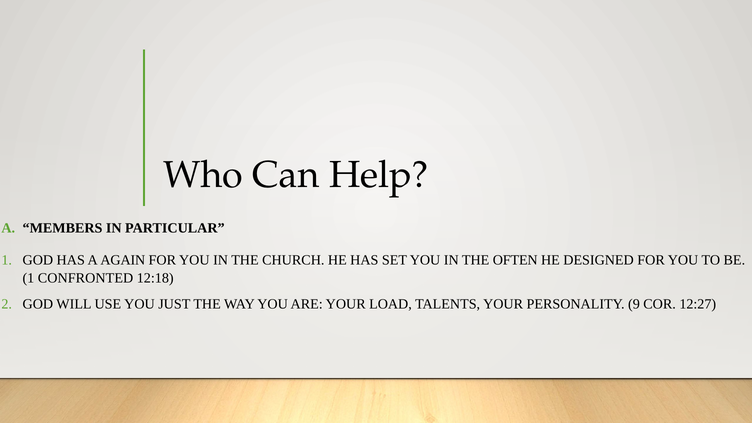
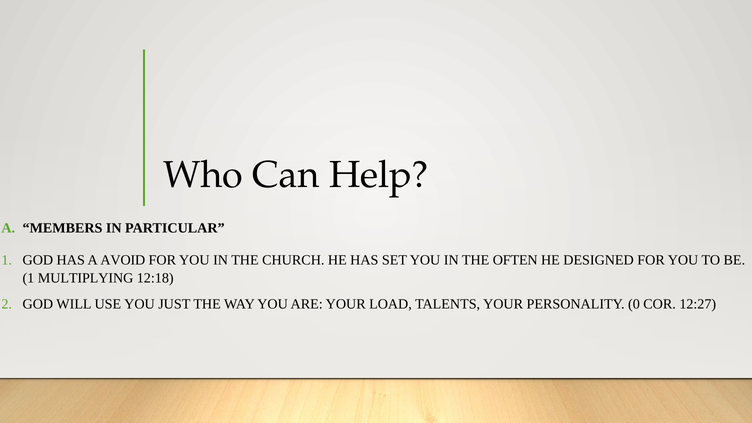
AGAIN: AGAIN -> AVOID (123, 260)
CONFRONTED: CONFRONTED -> MULTIPLYING (86, 278)
9: 9 -> 0 (634, 304)
